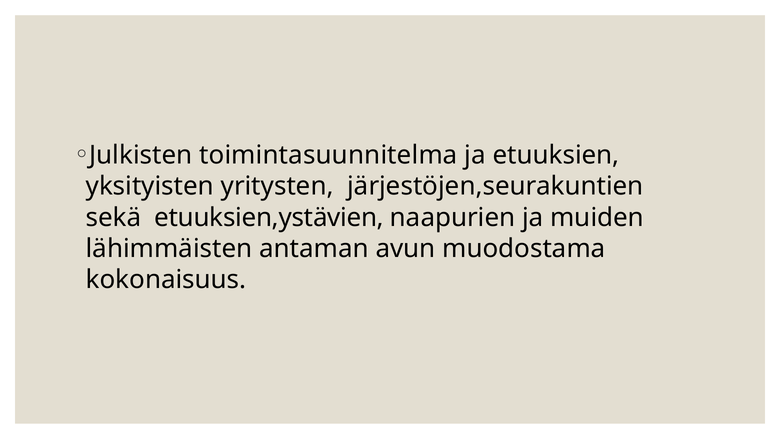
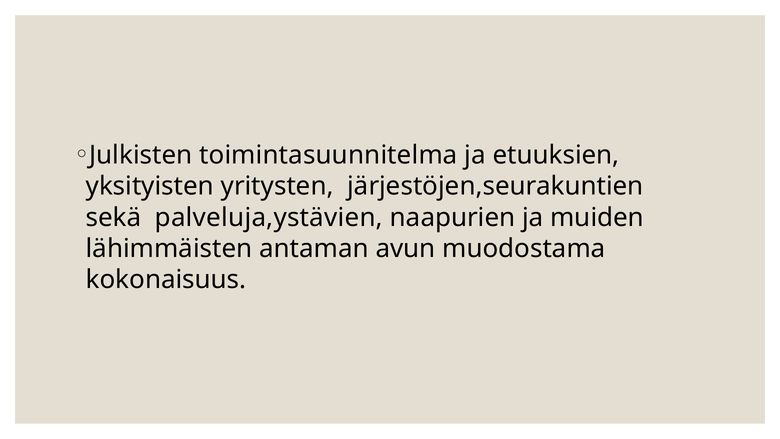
etuuksien,ystävien: etuuksien,ystävien -> palveluja,ystävien (269, 217)
